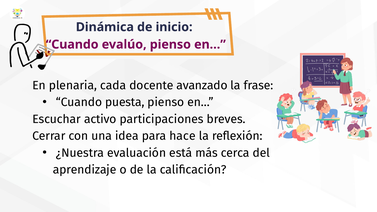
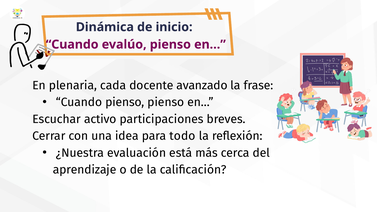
Cuando puesta: puesta -> pienso (125, 102)
hace: hace -> todo (182, 136)
